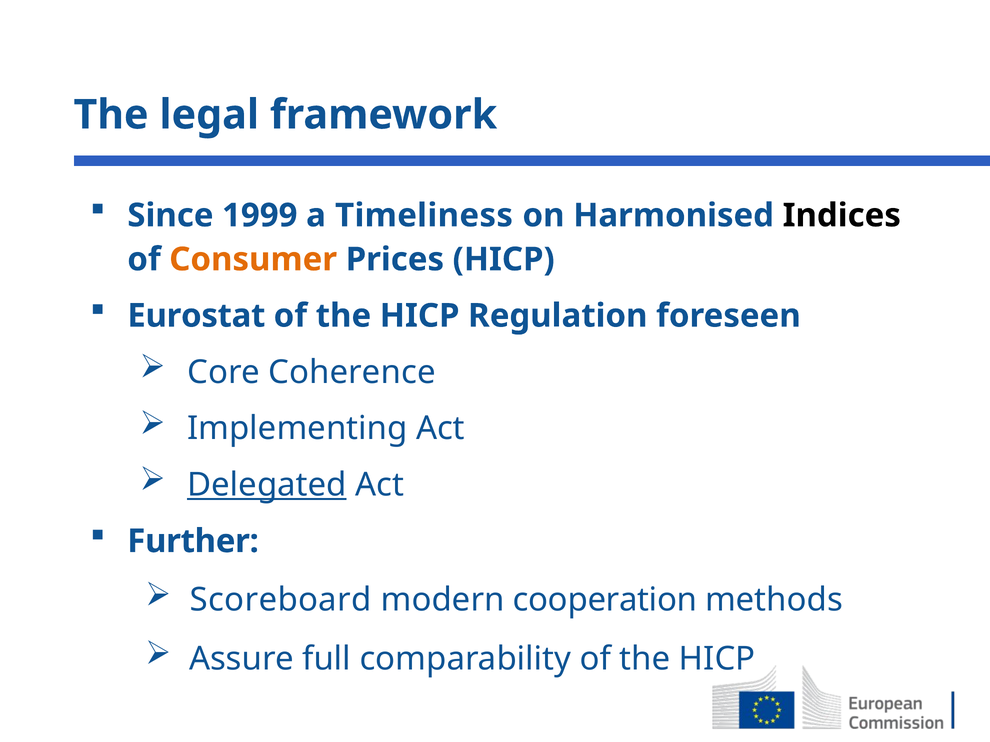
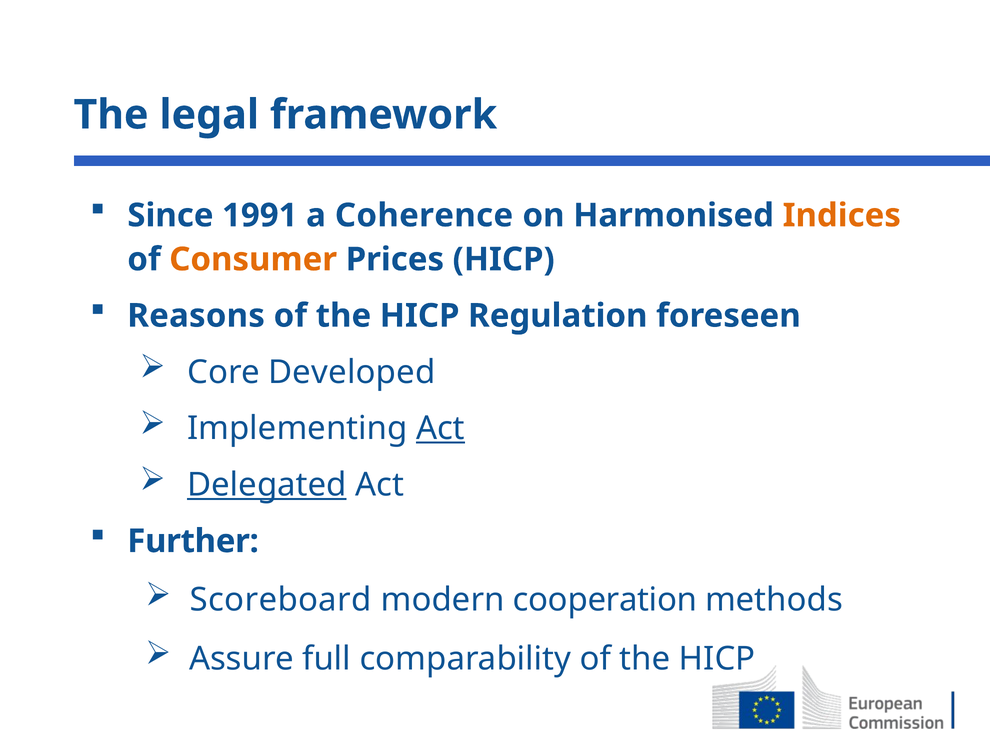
1999: 1999 -> 1991 (260, 216)
Timeliness: Timeliness -> Coherence (424, 216)
Indices colour: black -> orange (842, 216)
Eurostat: Eurostat -> Reasons (196, 316)
Coherence: Coherence -> Developed (352, 372)
Act underline: none -> present (440, 429)
